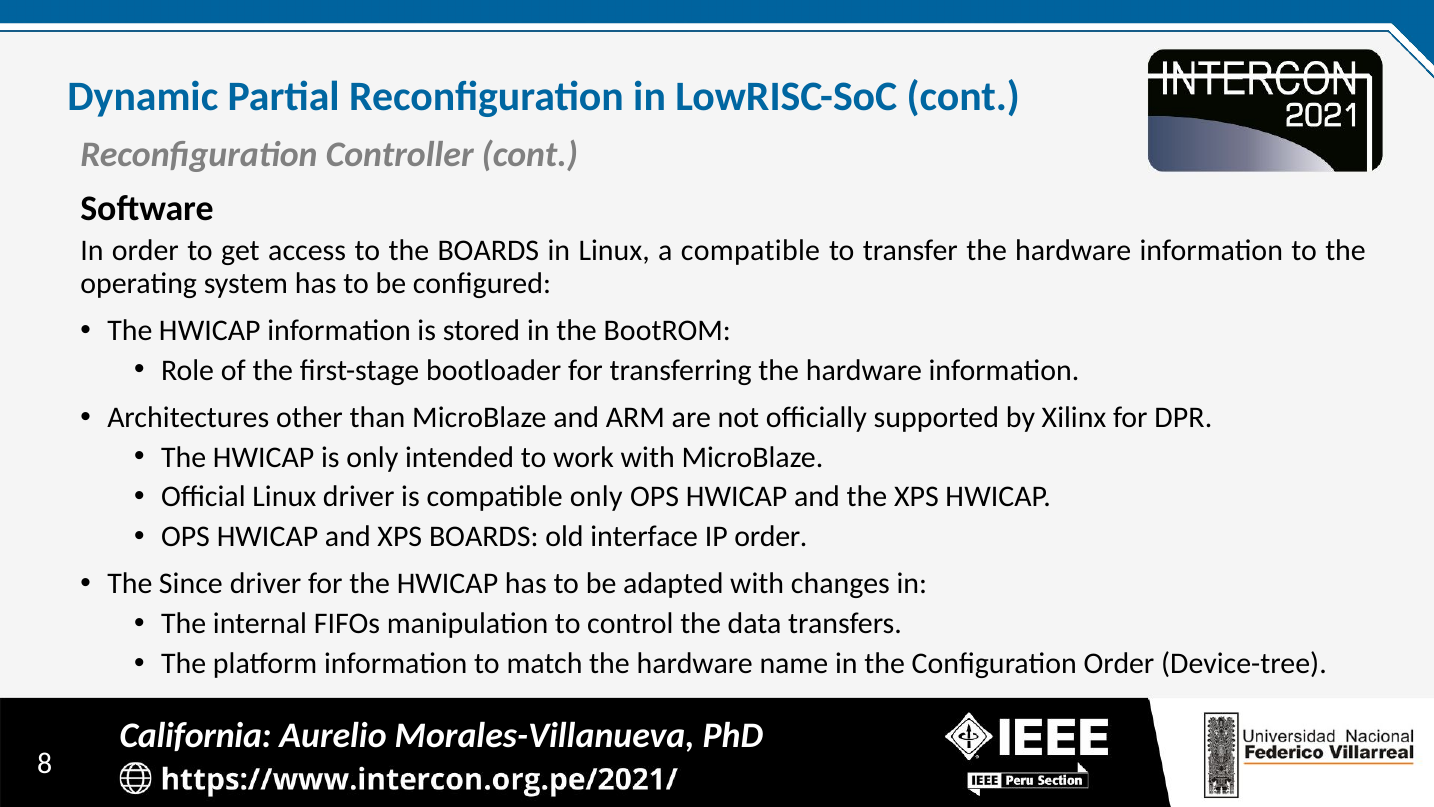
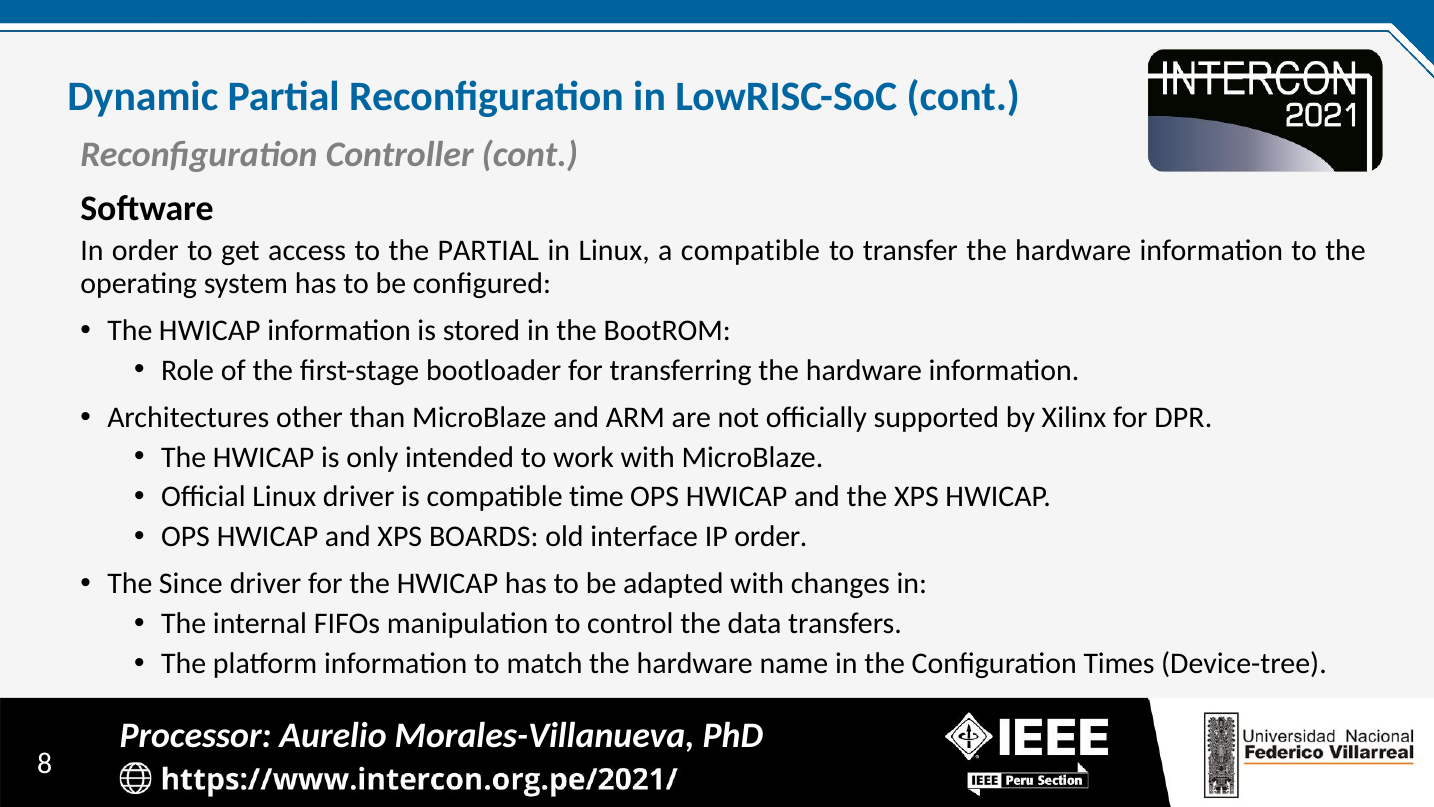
the BOARDS: BOARDS -> PARTIAL (488, 251)
compatible only: only -> time (596, 497)
Configuration Order: Order -> Times (1119, 663)
California: California -> Processor (195, 735)
